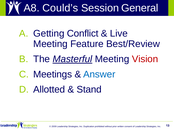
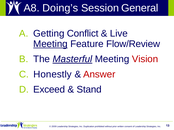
Could’s: Could’s -> Doing’s (60, 8)
Meeting underline: none -> present (50, 44)
Best/Review: Best/Review -> Flow/Review (133, 44)
Meetings: Meetings -> Honestly (53, 75)
Answer colour: blue -> red (99, 75)
Allotted: Allotted -> Exceed (49, 90)
